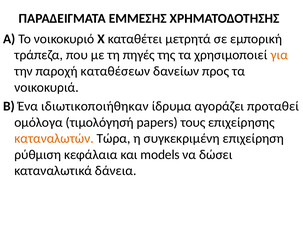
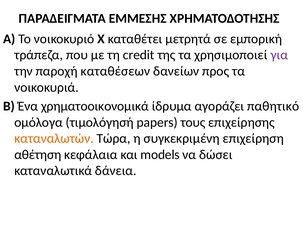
πηγές: πηγές -> credit (139, 55)
για colour: orange -> purple (279, 55)
ιδιωτικοποιήθηκαν: ιδιωτικοποιήθηκαν -> χρηματοοικονομικά (95, 106)
προταθεί: προταθεί -> παθητικό (273, 106)
ρύθμιση: ρύθμιση -> αθέτηση (38, 155)
